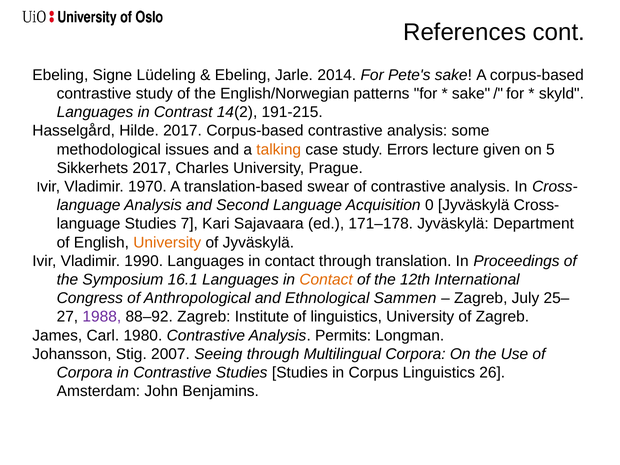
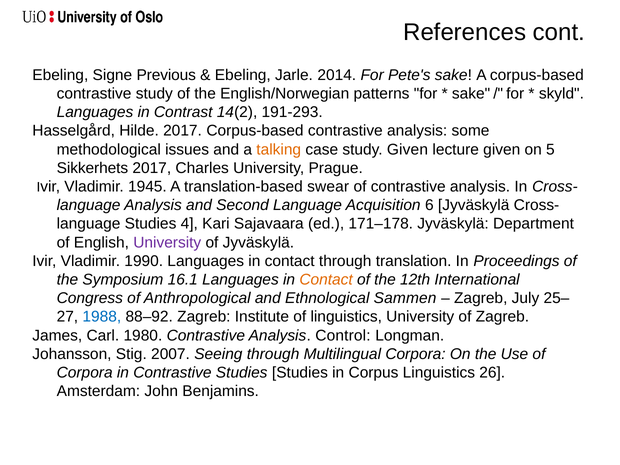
Lüdeling: Lüdeling -> Previous (166, 75)
191-215: 191-215 -> 191-293 (292, 112)
study Errors: Errors -> Given (407, 149)
1970: 1970 -> 1945 (147, 187)
0: 0 -> 6 (429, 205)
7: 7 -> 4 (189, 224)
University colour: orange -> purple (167, 242)
1988 colour: purple -> blue (102, 317)
Permits: Permits -> Control (343, 335)
